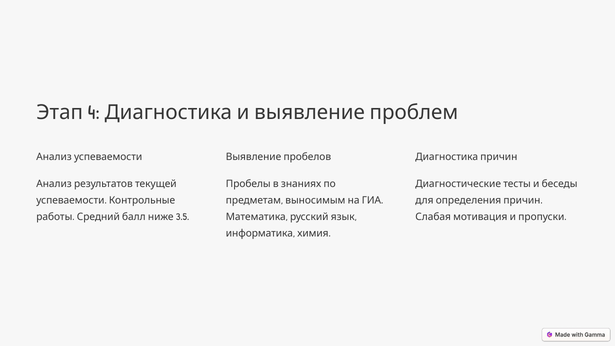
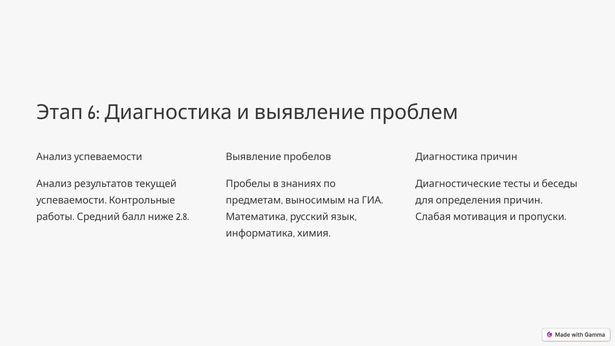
4: 4 -> 6 (94, 112)
3.5: 3.5 -> 2.8 (183, 217)
